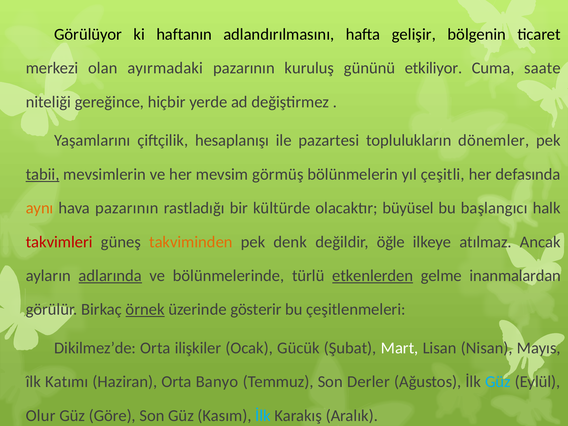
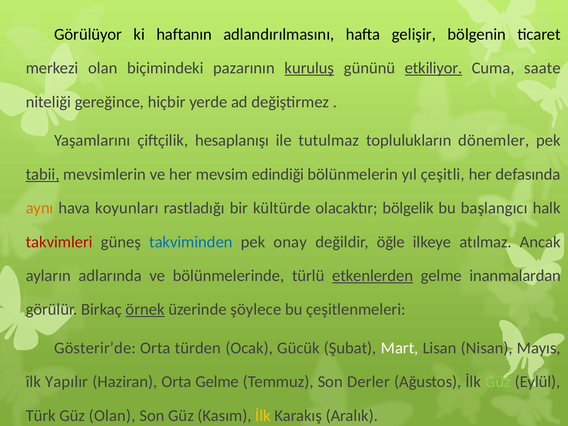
ayırmadaki: ayırmadaki -> biçimindeki (165, 68)
kuruluş underline: none -> present (309, 68)
etkiliyor underline: none -> present (434, 68)
pazartesi: pazartesi -> tutulmaz (329, 141)
görmüş: görmüş -> edindiği (278, 174)
hava pazarının: pazarının -> koyunları (127, 208)
büyüsel: büyüsel -> bölgelik (408, 208)
takviminden colour: orange -> blue (191, 242)
denk: denk -> onay (290, 242)
adlarında underline: present -> none (110, 276)
gösterir: gösterir -> şöylece (256, 309)
Dikilmez’de: Dikilmez’de -> Gösterir’de (95, 348)
ilişkiler: ilişkiler -> türden (198, 348)
Katımı: Katımı -> Yapılır (67, 382)
Orta Banyo: Banyo -> Gelme (217, 382)
Güz colour: light blue -> light green (498, 382)
Olur: Olur -> Türk (41, 416)
Güz Göre: Göre -> Olan (112, 416)
İlk colour: light blue -> yellow (263, 416)
